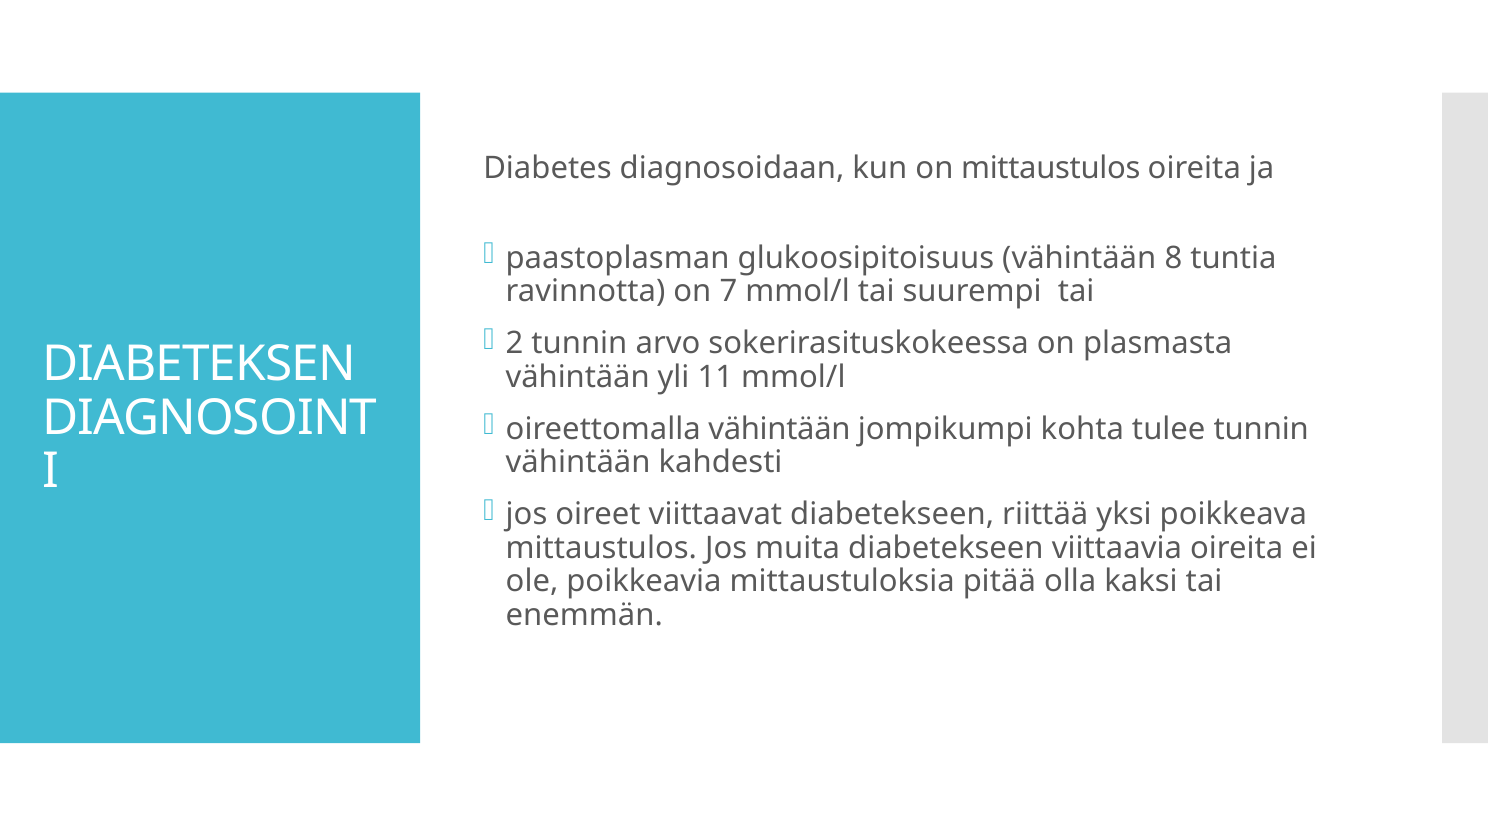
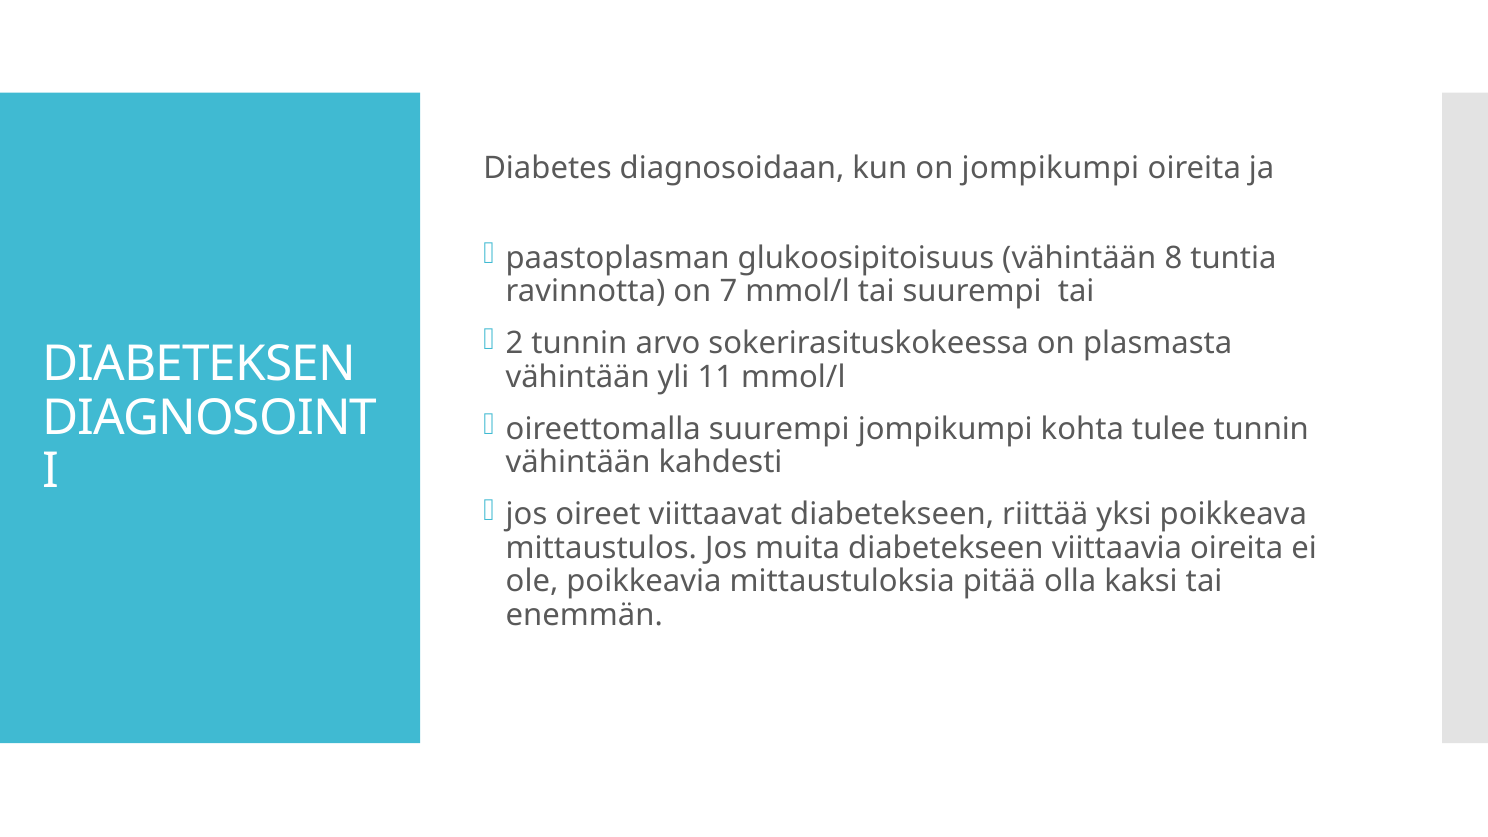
on mittaustulos: mittaustulos -> jompikumpi (1050, 168)
oireettomalla vähintään: vähintään -> suurempi (779, 429)
